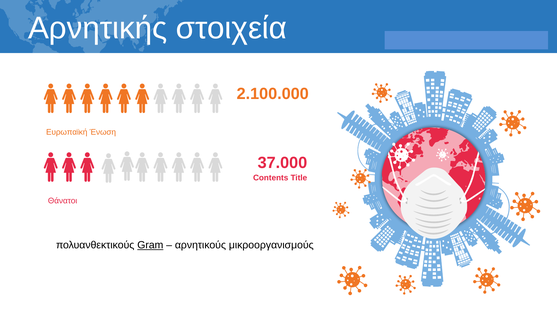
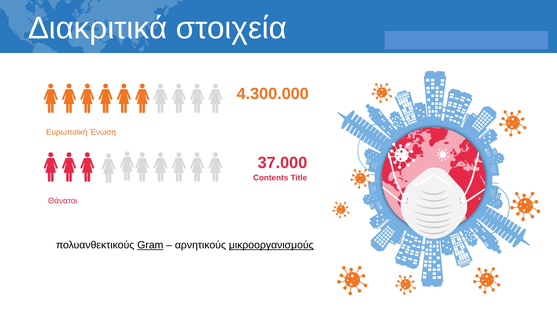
Αρνητικής: Αρνητικής -> Διακριτικά (98, 28)
2.100.000: 2.100.000 -> 4.300.000 (273, 94)
μικροοργανισμούς underline: none -> present (271, 245)
